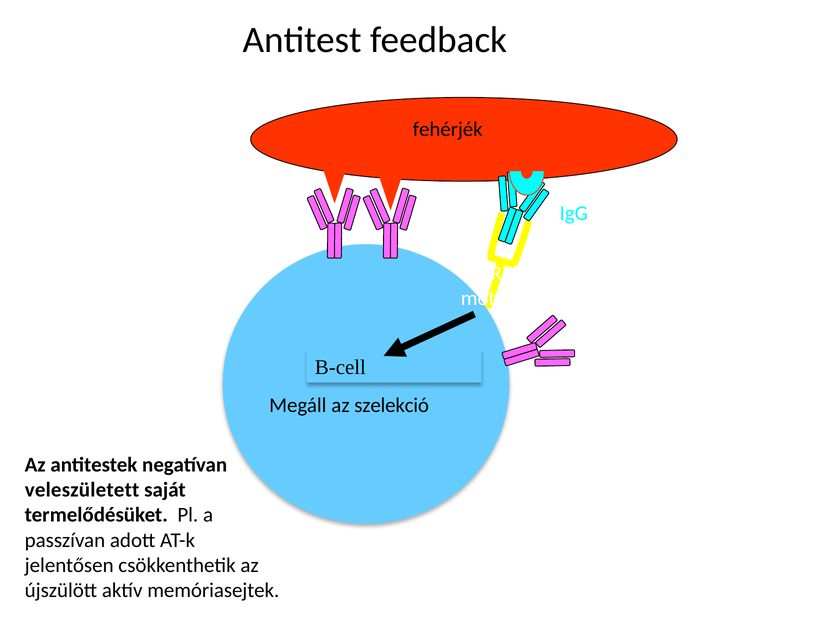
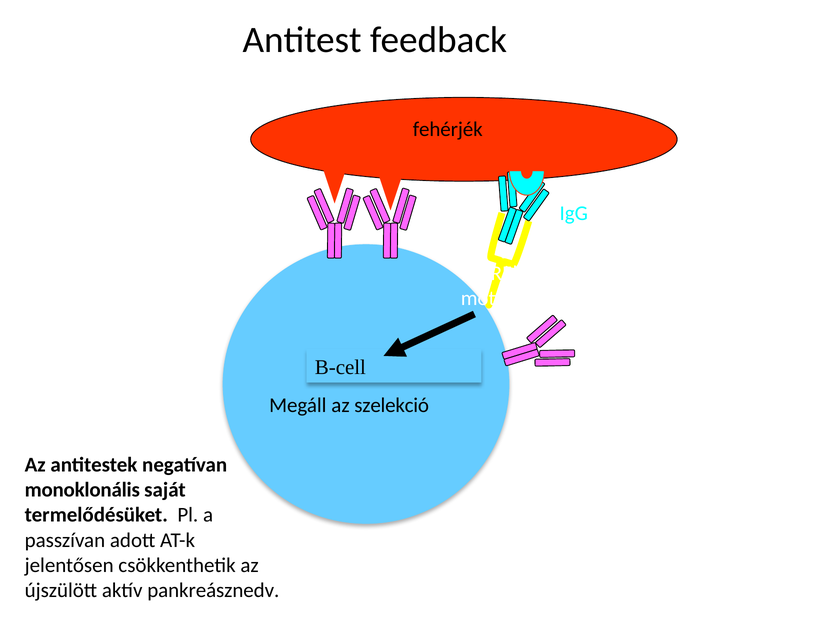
veleszületett: veleszületett -> monoklonális (82, 490)
memóriasejtek: memóriasejtek -> pankreásznedv (213, 591)
